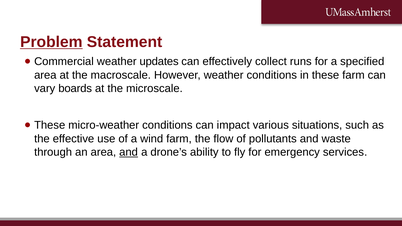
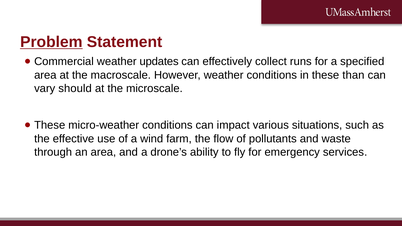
these farm: farm -> than (353, 75)
boards: boards -> should (75, 88)
and underline: present -> none (129, 152)
